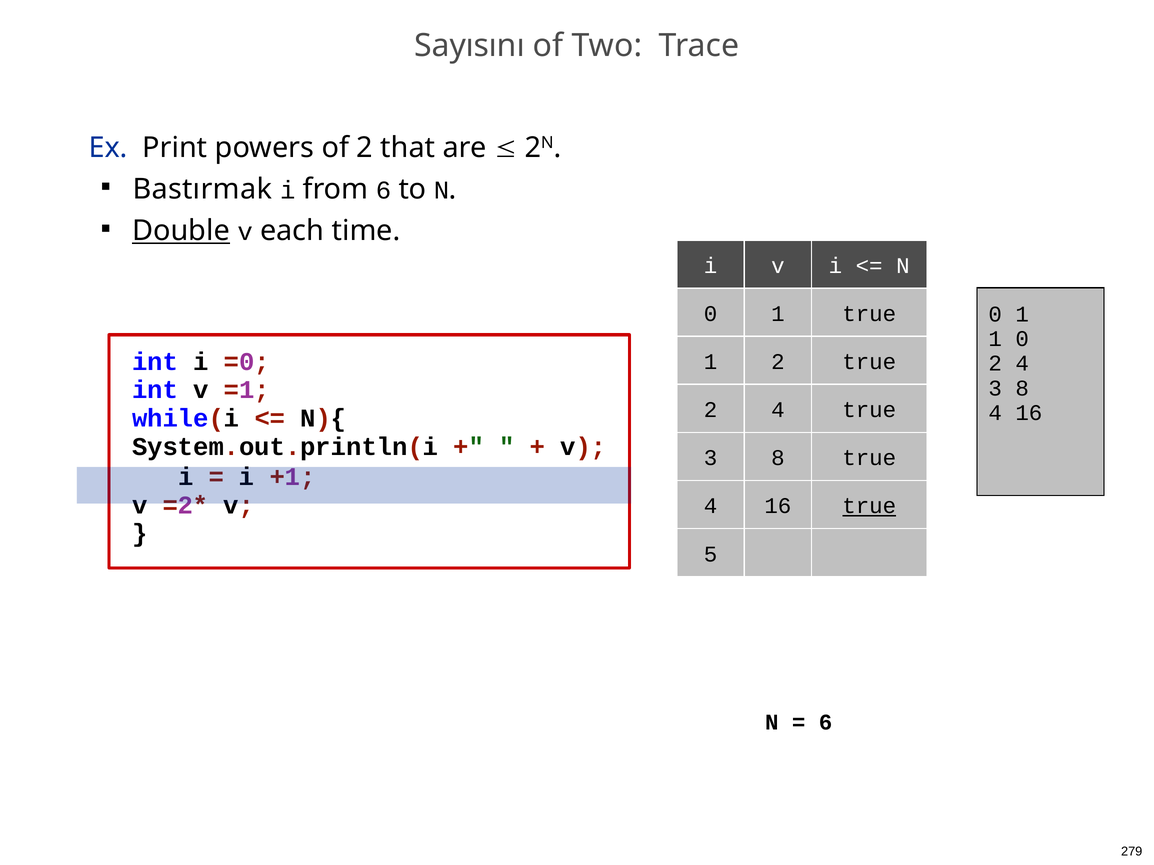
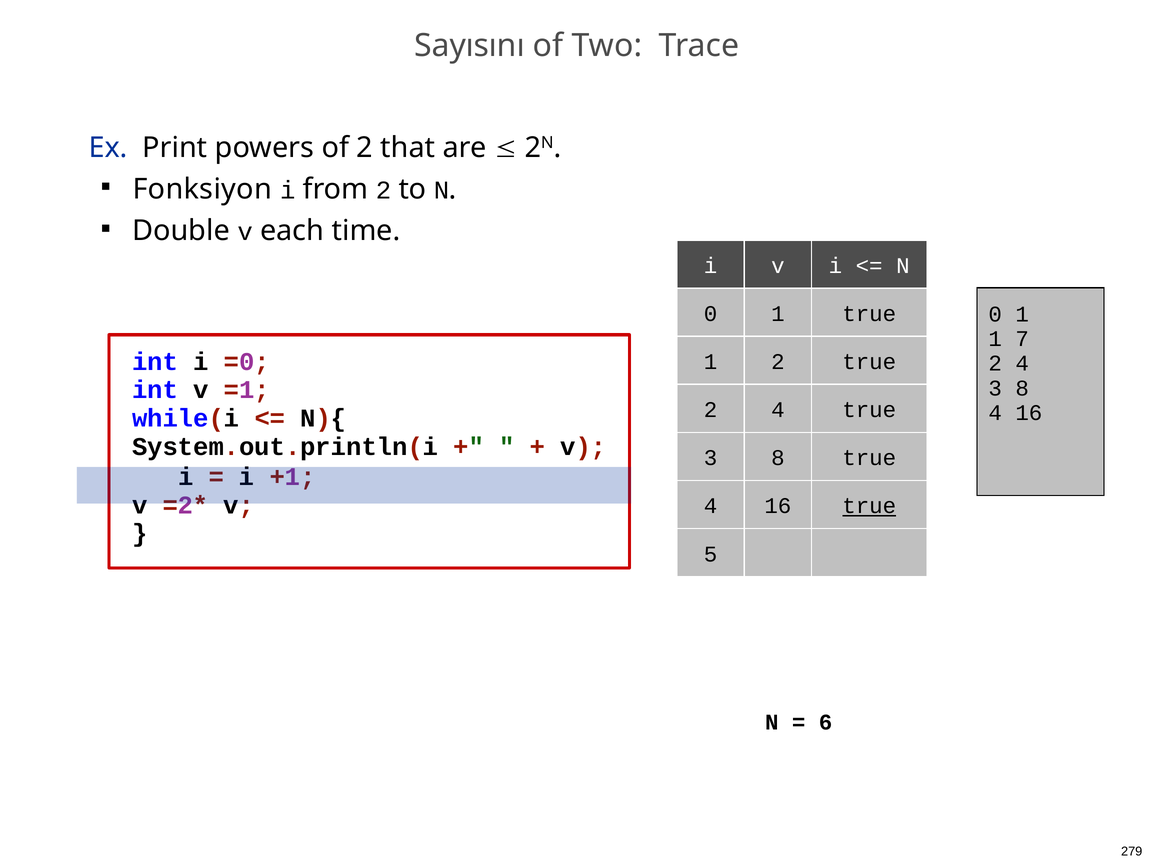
Bastırmak: Bastırmak -> Fonksiyon (202, 189)
from 6: 6 -> 2 (384, 190)
Double underline: present -> none (181, 231)
1 0: 0 -> 7 (1022, 339)
